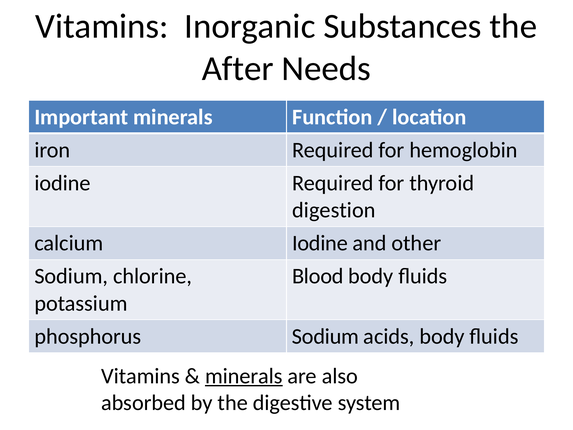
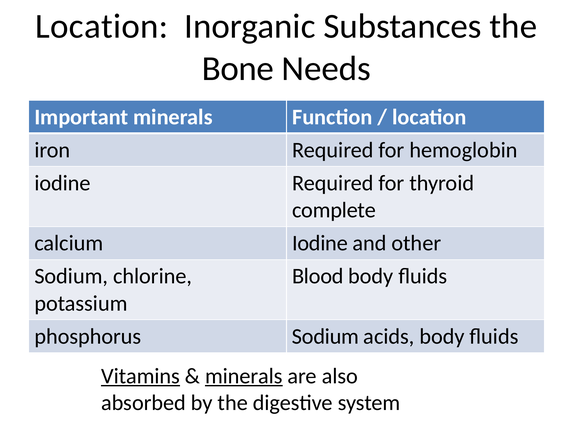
Vitamins: Vitamins -> Location (102, 26)
After: After -> Bone (238, 68)
digestion: digestion -> complete (334, 210)
Vitamins underline: none -> present (141, 376)
